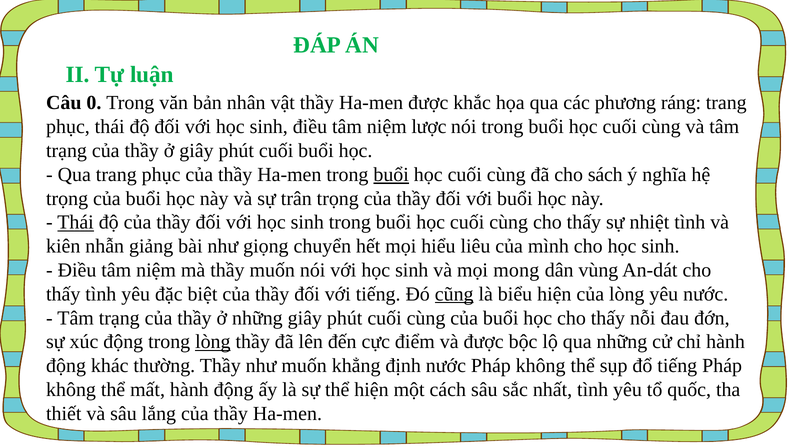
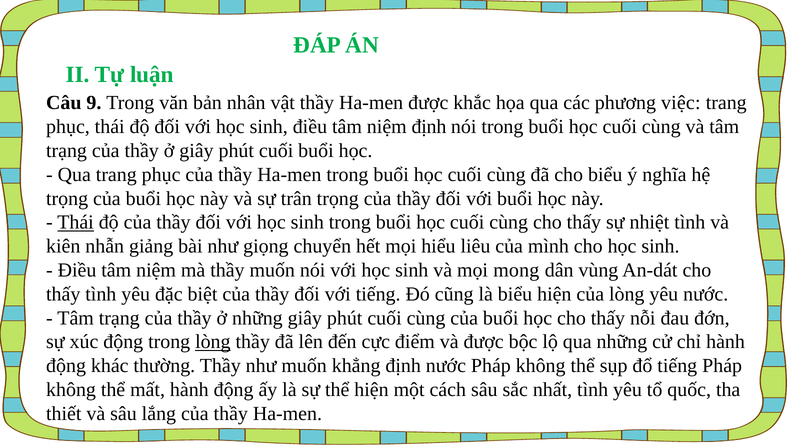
0: 0 -> 9 (94, 103)
ráng: ráng -> việc (681, 103)
niệm lược: lược -> định (429, 127)
buổi underline: present -> none (391, 175)
cho sách: sách -> biểu (605, 175)
cũng underline: present -> none (454, 294)
